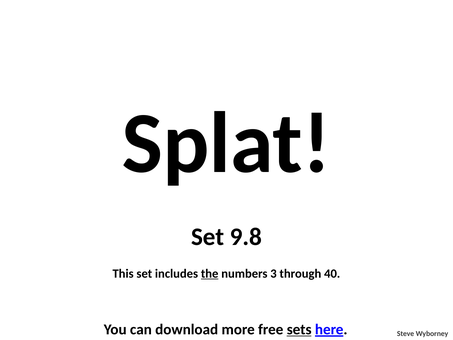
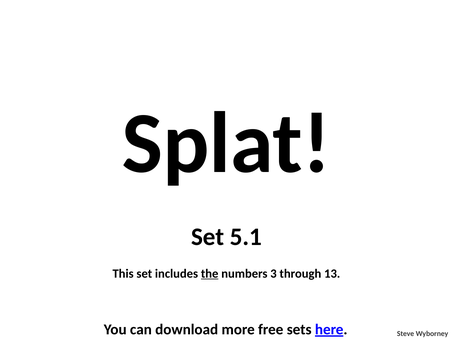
9.8: 9.8 -> 5.1 (246, 237)
40: 40 -> 13 (332, 273)
sets underline: present -> none (299, 329)
